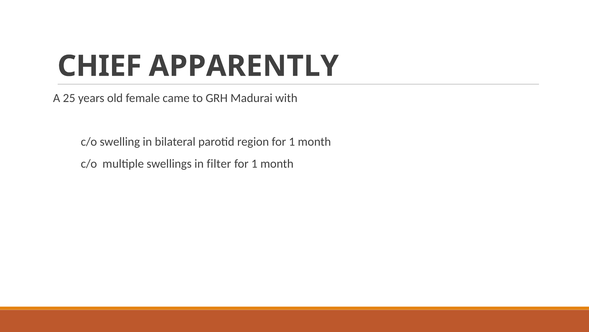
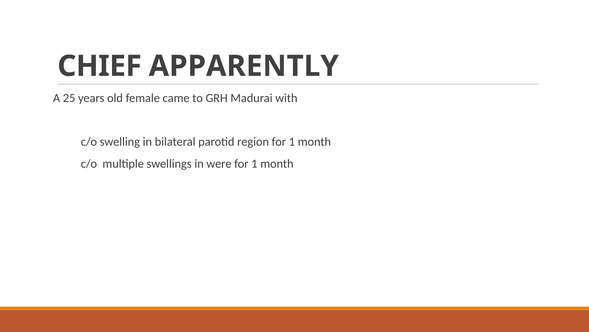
filter: filter -> were (219, 163)
